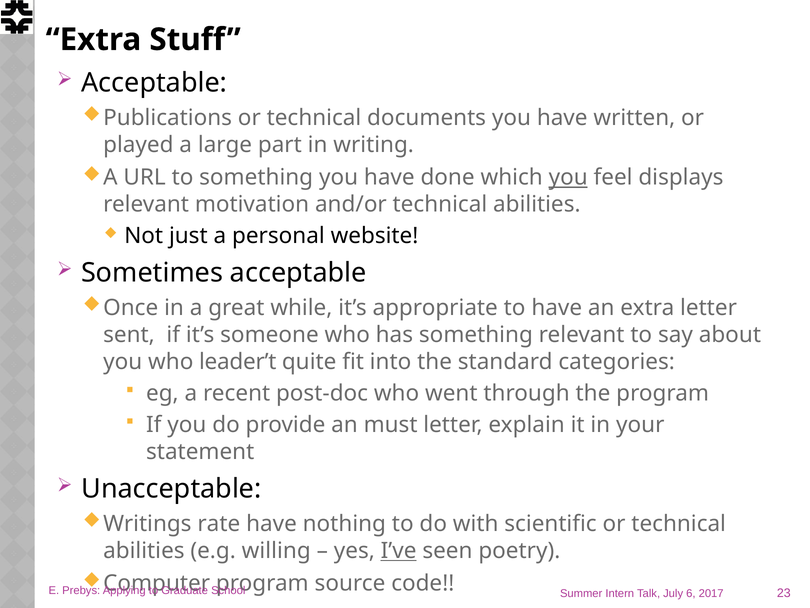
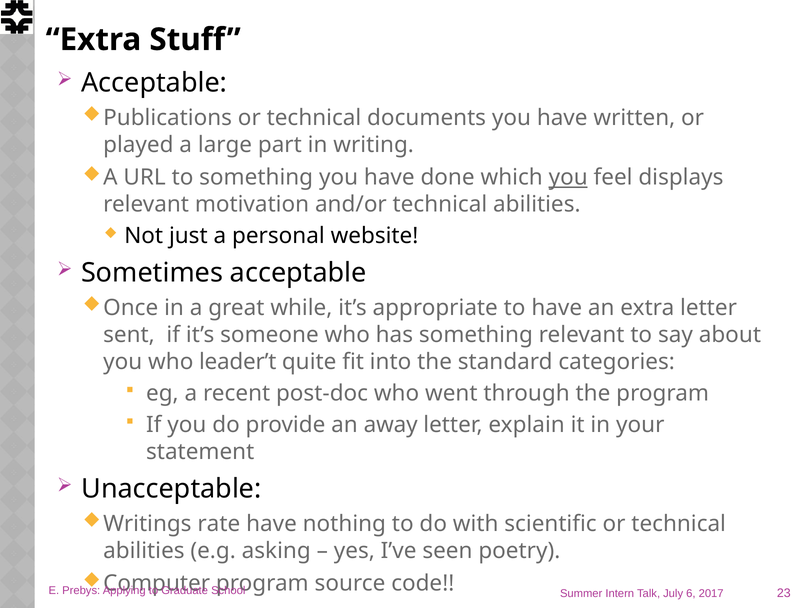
must: must -> away (391, 425)
willing: willing -> asking (276, 550)
I’ve underline: present -> none (399, 550)
